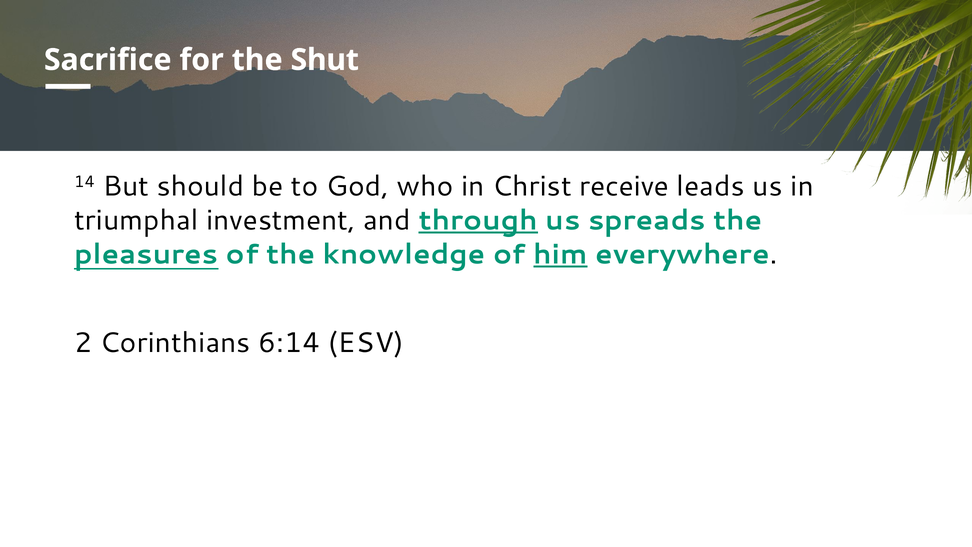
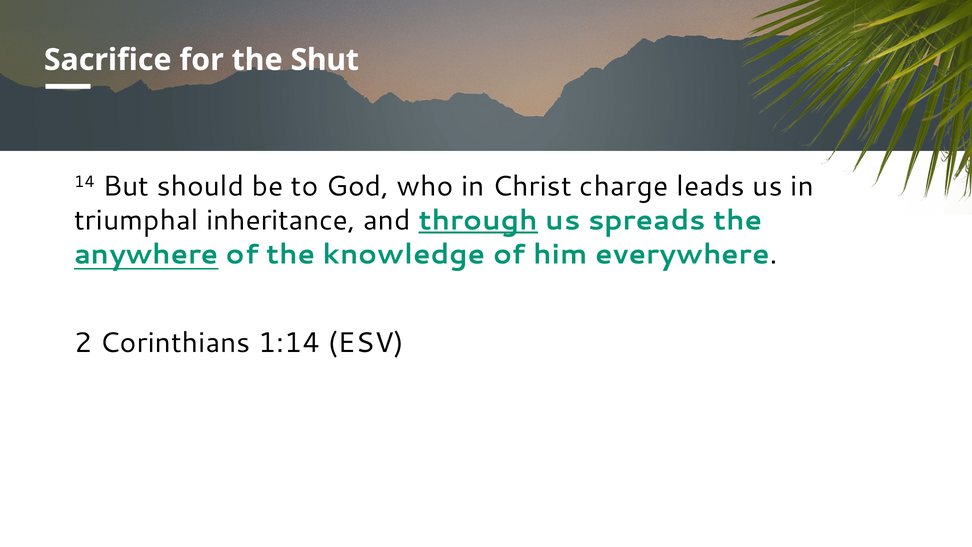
receive: receive -> charge (624, 186)
investment: investment -> inheritance (281, 220)
pleasures: pleasures -> anywhere (146, 254)
him underline: present -> none (560, 254)
6:14: 6:14 -> 1:14 (289, 343)
